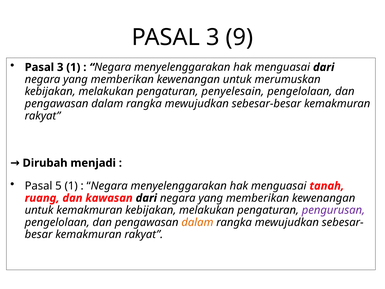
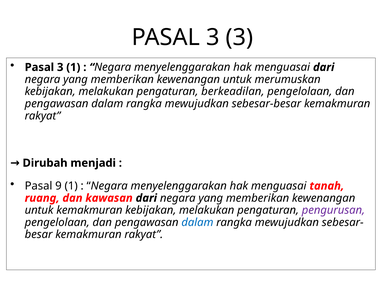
3 9: 9 -> 3 (239, 37)
penyelesain: penyelesain -> berkeadilan (233, 91)
5: 5 -> 9 (58, 186)
dalam colour: orange -> blue (197, 222)
